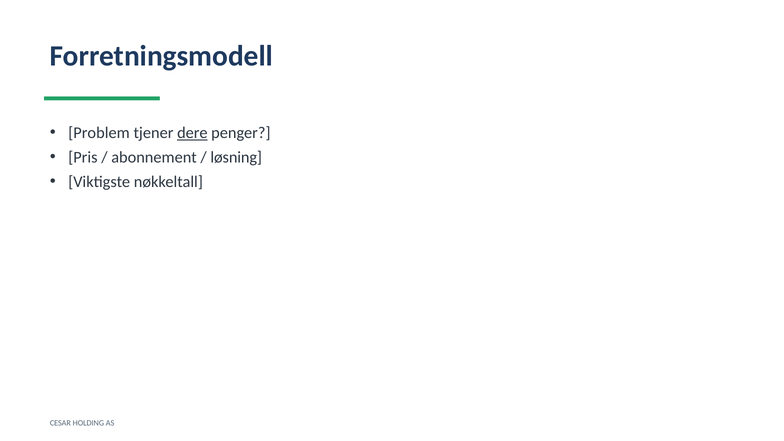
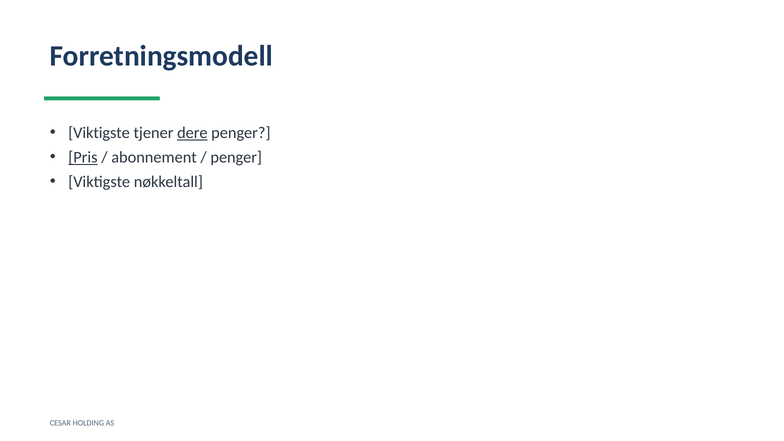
Problem: Problem -> Viktigste (99, 133)
Pris underline: none -> present (83, 157)
løsning: løsning -> penger (236, 157)
